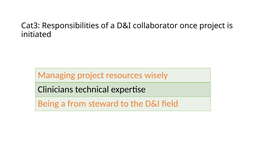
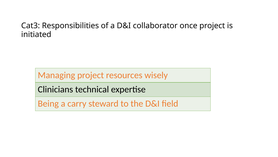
from: from -> carry (77, 103)
